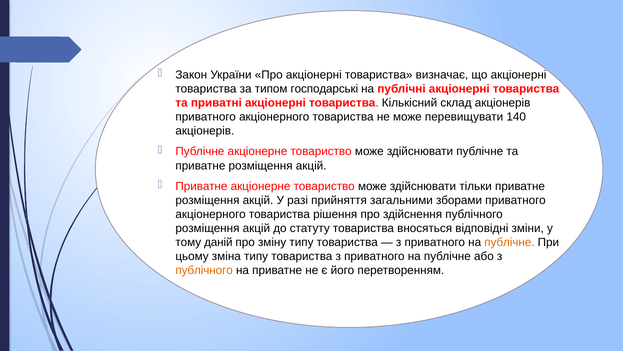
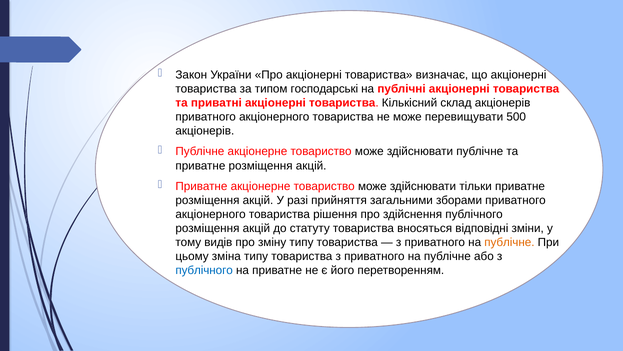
140: 140 -> 500 (516, 117)
даній: даній -> видів (218, 242)
публічного colour: orange -> blue (204, 270)
